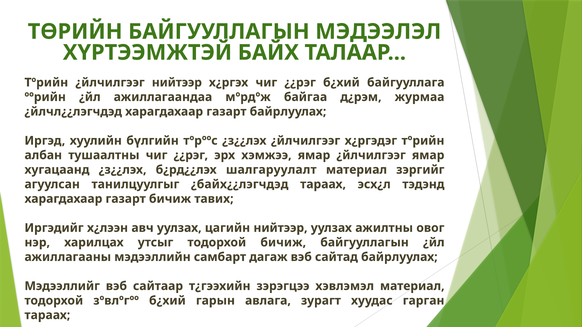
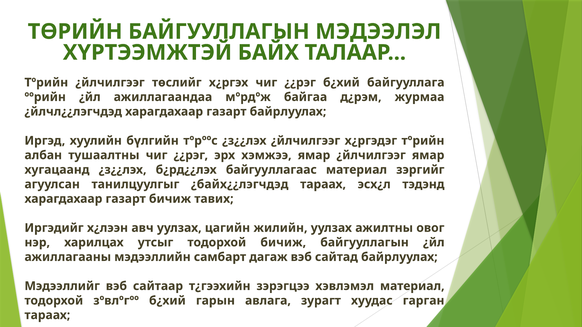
¿йлчилгээг нийтээр: нийтээр -> төслийг (177, 83)
шалгаруулалт: шалгаруулалт -> байгууллагаас (271, 170)
цагийн нийтээр: нийтээр -> жилийн (280, 228)
